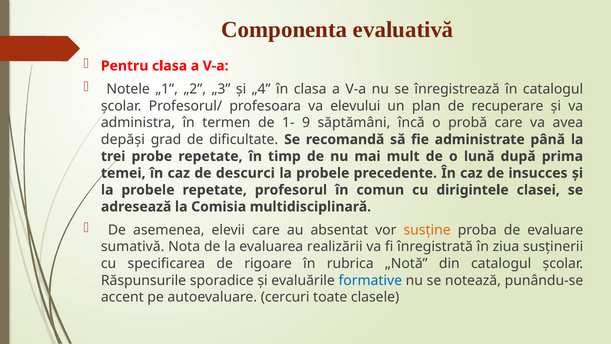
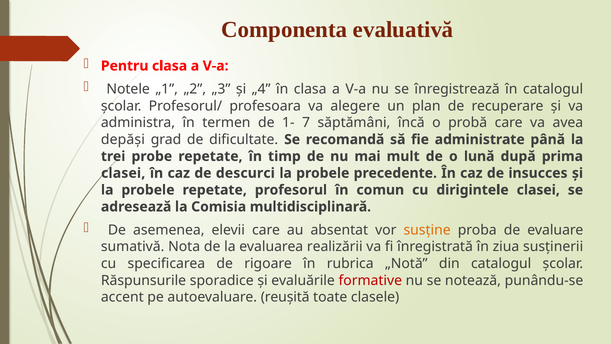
elevului: elevului -> alegere (355, 106)
9: 9 -> 7 (306, 123)
temei: temei -> clasei (123, 173)
formative colour: blue -> red (370, 280)
cercuri: cercuri -> reușită (285, 297)
